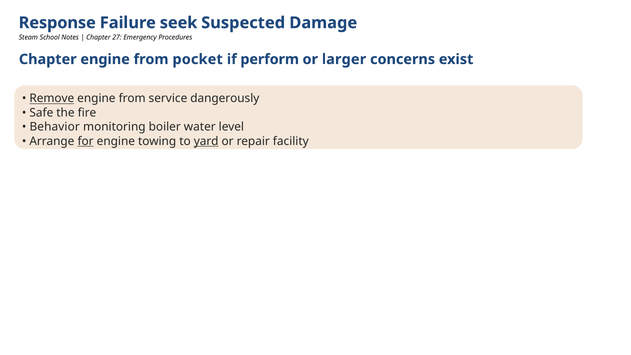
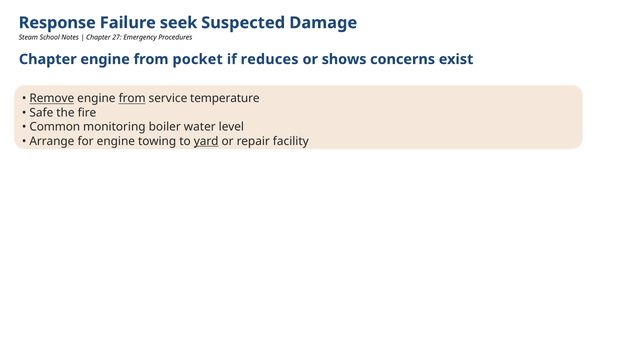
perform: perform -> reduces (270, 59)
larger: larger -> shows (344, 59)
from underline: none -> present (132, 99)
dangerously: dangerously -> temperature (225, 99)
Behavior: Behavior -> Common (55, 127)
for underline: present -> none (86, 141)
